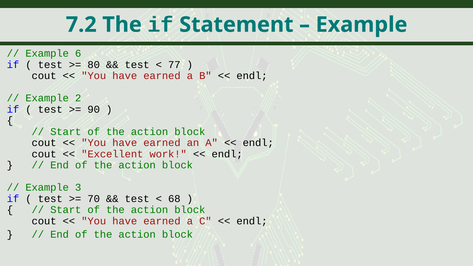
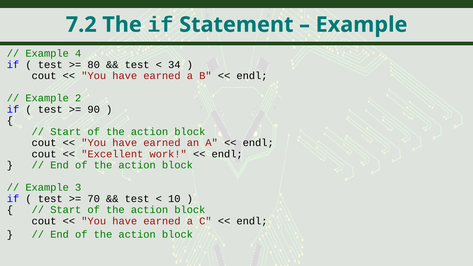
6: 6 -> 4 (78, 54)
77: 77 -> 34 (174, 65)
68: 68 -> 10 (174, 199)
